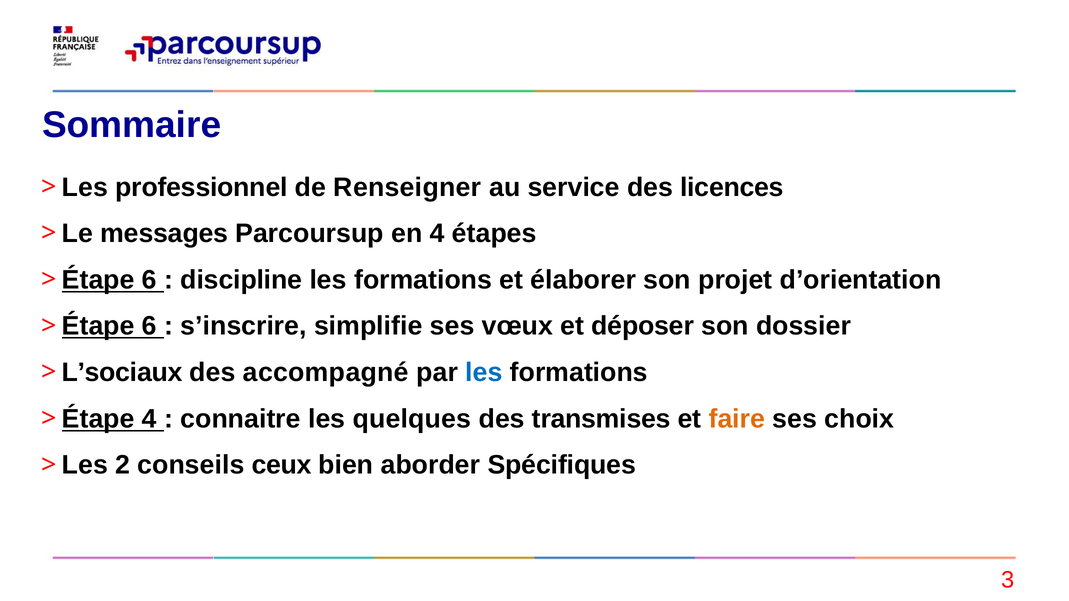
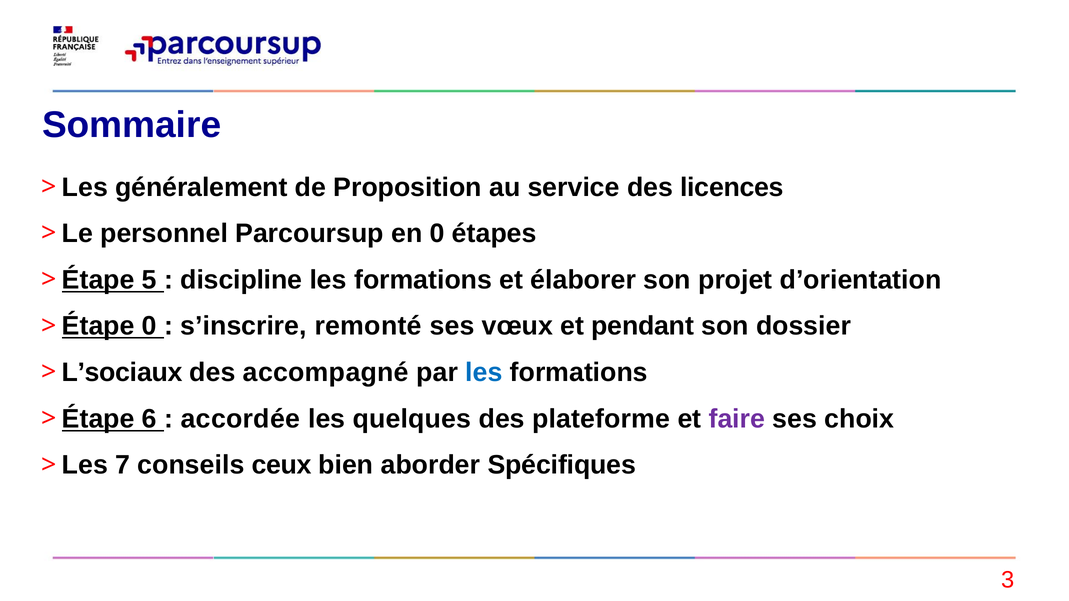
professionnel: professionnel -> généralement (201, 187)
Renseigner: Renseigner -> Proposition (407, 187)
messages: messages -> personnel (164, 234)
en 4: 4 -> 0 (437, 234)
6: 6 -> 5 (149, 280)
6: 6 -> 0 (149, 326)
simplifie: simplifie -> remonté (368, 326)
déposer: déposer -> pendant (643, 326)
Étape 4: 4 -> 6 (149, 419)
connaitre: connaitre -> accordée (240, 419)
transmises: transmises -> plateforme (601, 419)
faire colour: orange -> purple (737, 419)
2: 2 -> 7 (123, 465)
